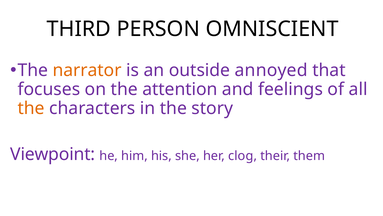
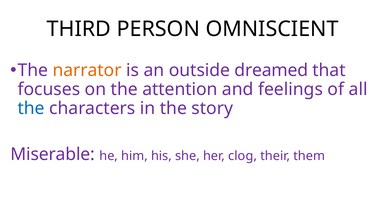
annoyed: annoyed -> dreamed (271, 70)
the colour: orange -> blue (31, 108)
Viewpoint: Viewpoint -> Miserable (53, 154)
